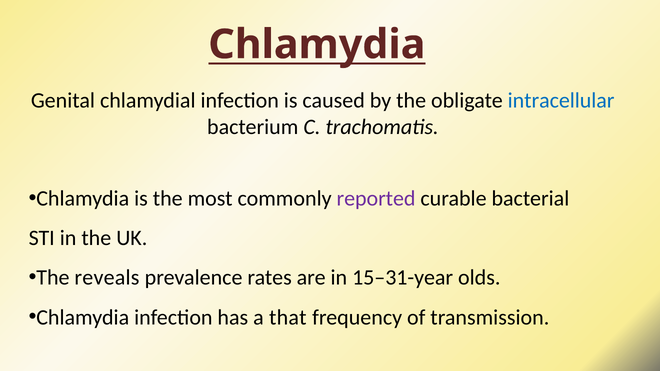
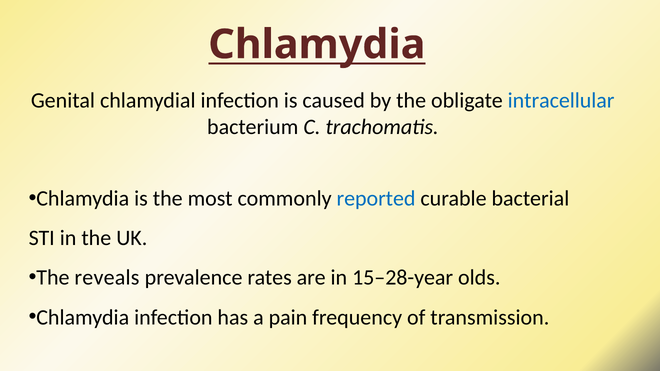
reported colour: purple -> blue (376, 199)
15–31-year: 15–31-year -> 15–28-year (403, 278)
that: that -> pain (288, 317)
